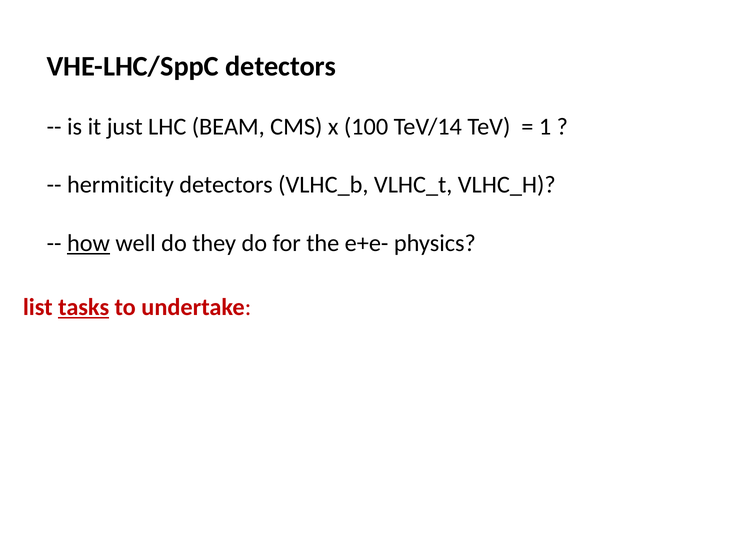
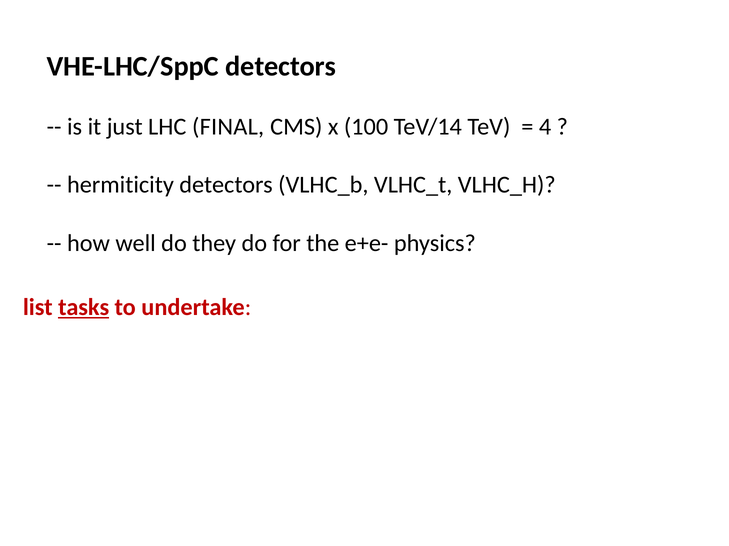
BEAM: BEAM -> FINAL (228, 127)
1: 1 -> 4 (545, 127)
how underline: present -> none (88, 243)
